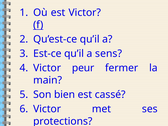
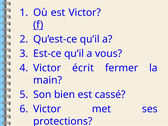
sens: sens -> vous (109, 54)
peur: peur -> écrit (83, 68)
